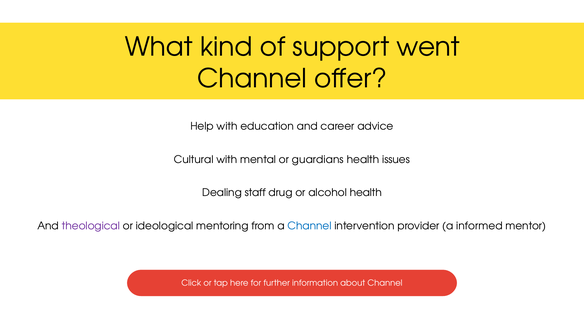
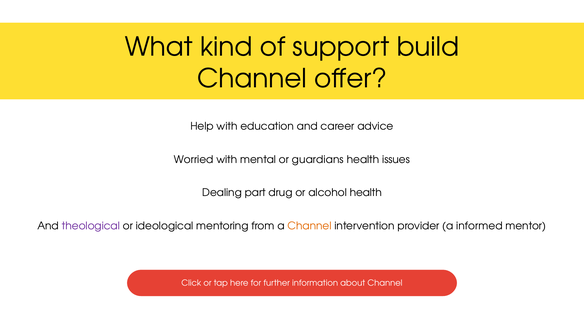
went: went -> build (428, 47)
Cultural: Cultural -> Worried (194, 159)
staff: staff -> part (255, 192)
Channel colour: blue -> orange (310, 226)
